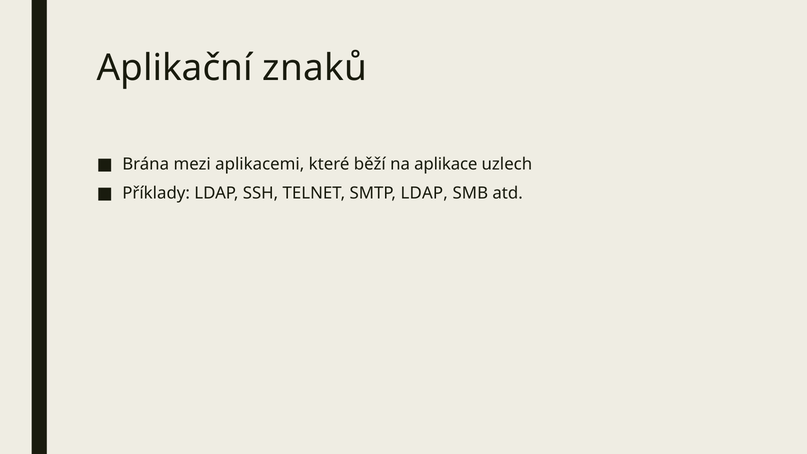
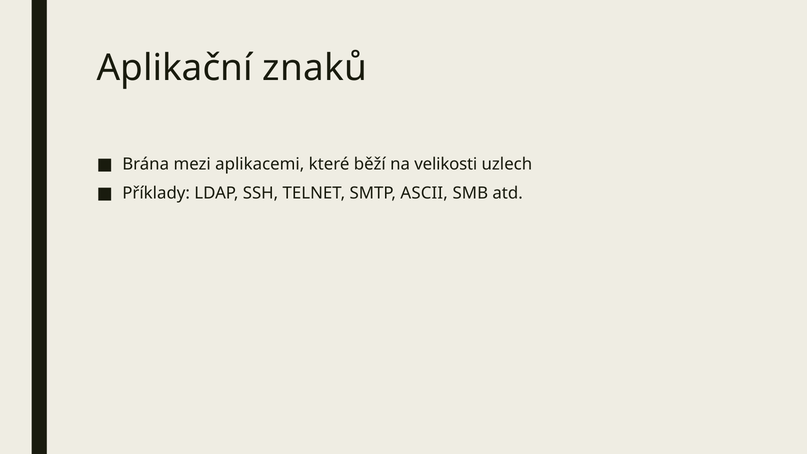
aplikace: aplikace -> velikosti (446, 164)
SMTP LDAP: LDAP -> ASCII (424, 193)
